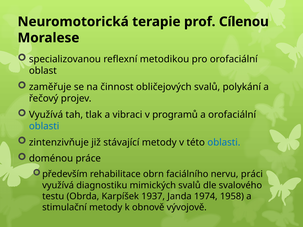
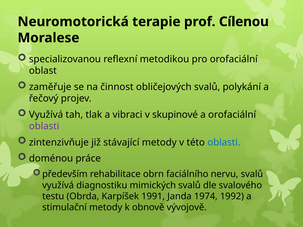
programů: programů -> skupinové (175, 115)
oblasti colour: blue -> purple (44, 126)
nervu práci: práci -> svalů (252, 174)
1937: 1937 -> 1991 (153, 197)
1958: 1958 -> 1992 (232, 197)
